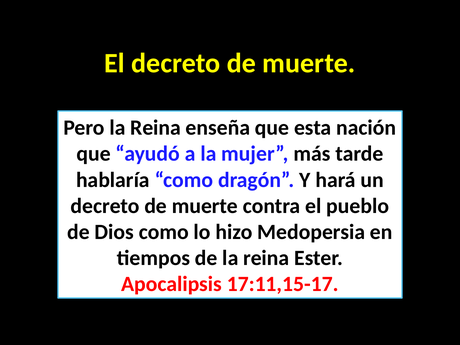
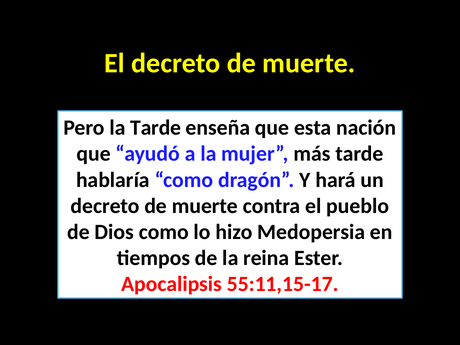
Pero la Reina: Reina -> Tarde (156, 128)
17:11,15-17: 17:11,15-17 -> 55:11,15-17 (283, 284)
